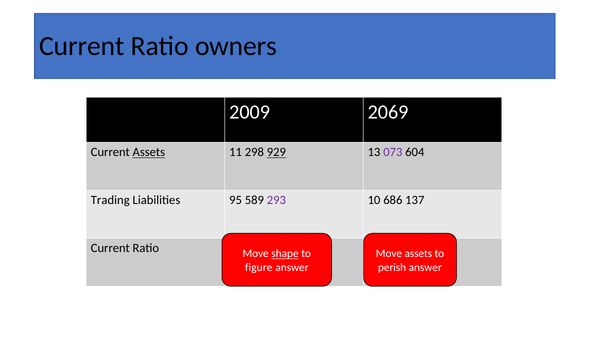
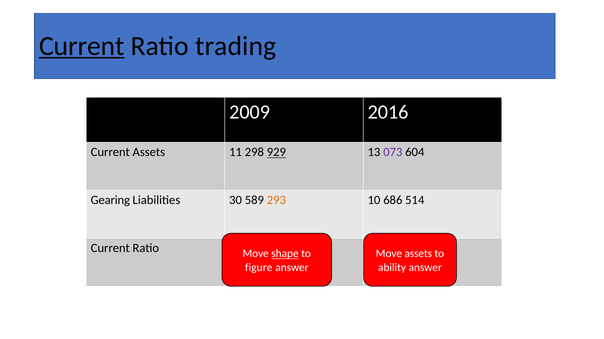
Current underline: none -> present (82, 46)
owners: owners -> trading (236, 46)
2069: 2069 -> 2016 (388, 112)
Assets underline: present -> none (149, 153)
Trading: Trading -> Gearing (110, 201)
95: 95 -> 30 (236, 201)
293 colour: purple -> orange (276, 201)
137: 137 -> 514 (415, 201)
perish: perish -> ability (392, 268)
